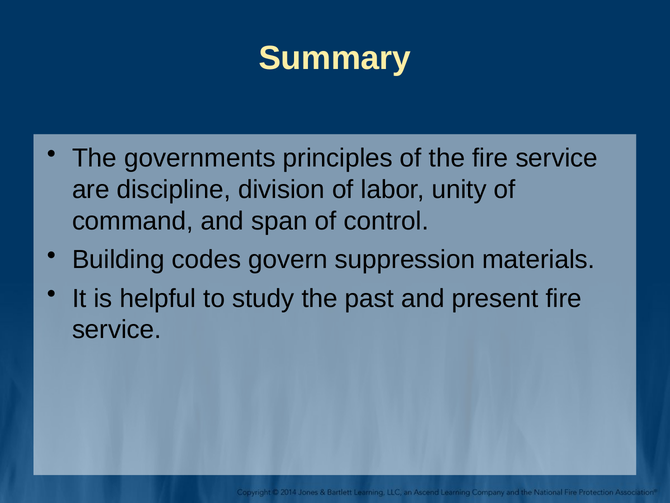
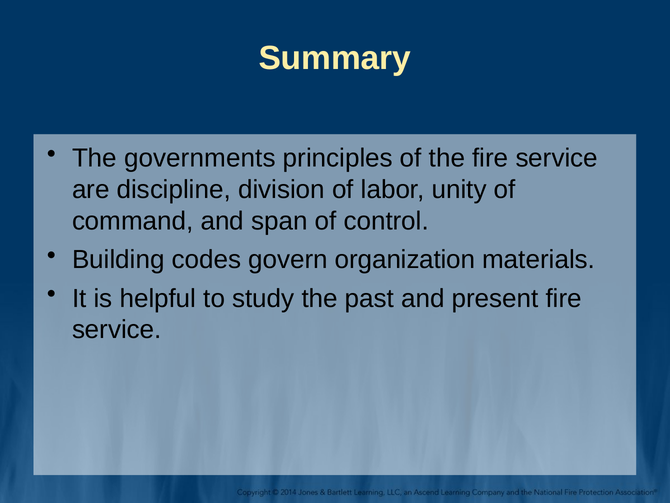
suppression: suppression -> organization (405, 259)
